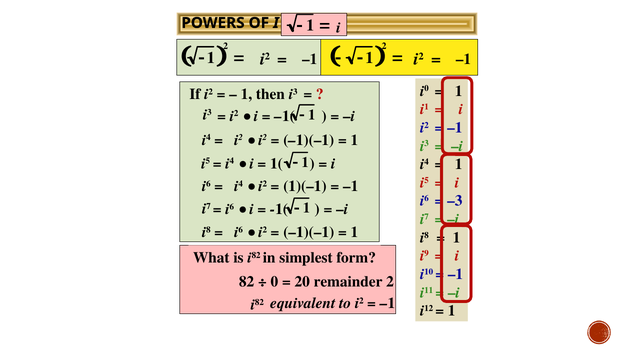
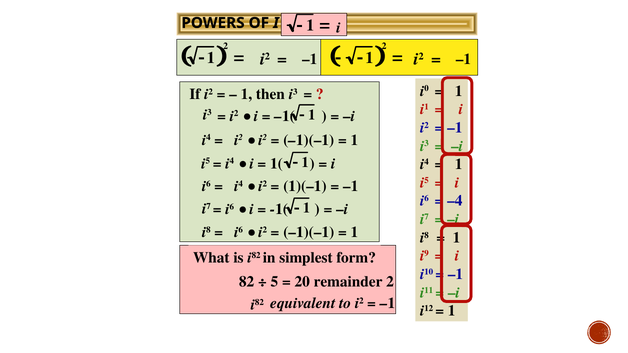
–3: –3 -> –4 (455, 201)
0: 0 -> 5 (274, 282)
